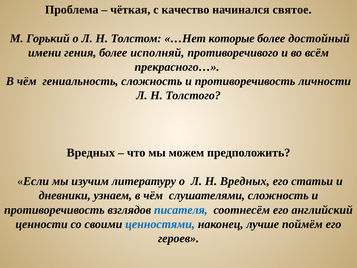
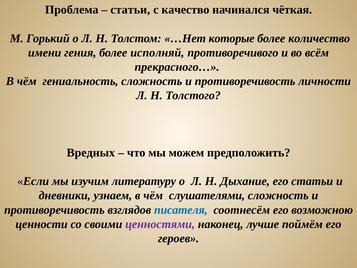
чёткая: чёткая -> статьи (130, 10)
святое: святое -> чёткая (292, 10)
достойный: достойный -> количество (319, 38)
Н Вредных: Вредных -> Дыхание (245, 181)
английский: английский -> возможною (322, 210)
ценностями colour: blue -> purple (160, 224)
